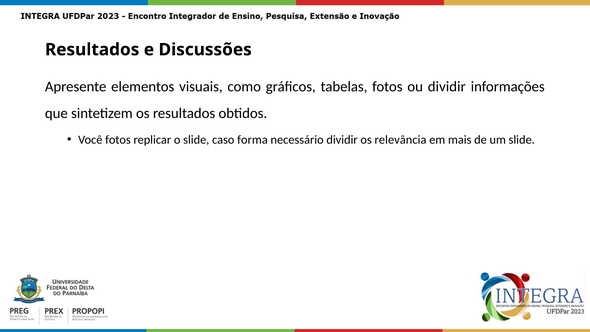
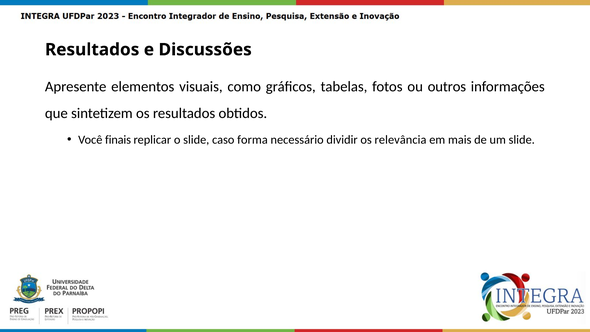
ou dividir: dividir -> outros (447, 87)
Você fotos: fotos -> finais (118, 140)
